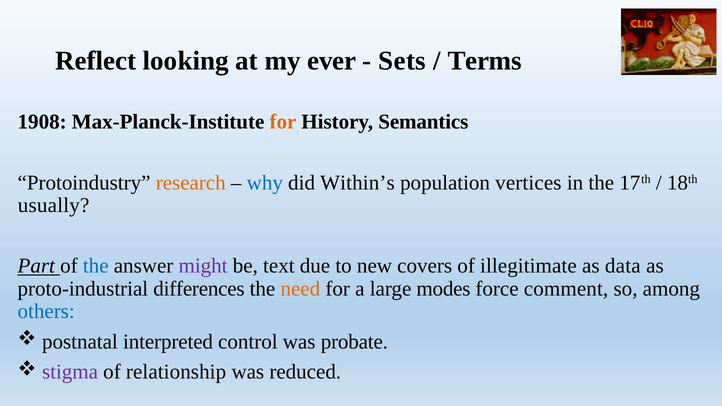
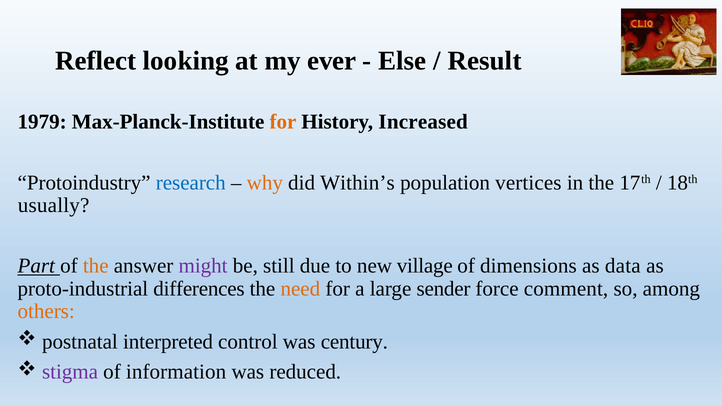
Sets: Sets -> Else (402, 61)
Terms: Terms -> Result (485, 61)
1908: 1908 -> 1979 (42, 122)
Semantics: Semantics -> Increased (423, 122)
research colour: orange -> blue (191, 183)
why colour: blue -> orange (265, 183)
the colour: blue -> orange (96, 266)
text: text -> still (279, 266)
covers: covers -> village (425, 266)
illegitimate: illegitimate -> dimensions (528, 266)
modes: modes -> sender (443, 289)
others colour: blue -> orange (46, 311)
probate: probate -> century (354, 342)
relationship: relationship -> information (176, 372)
